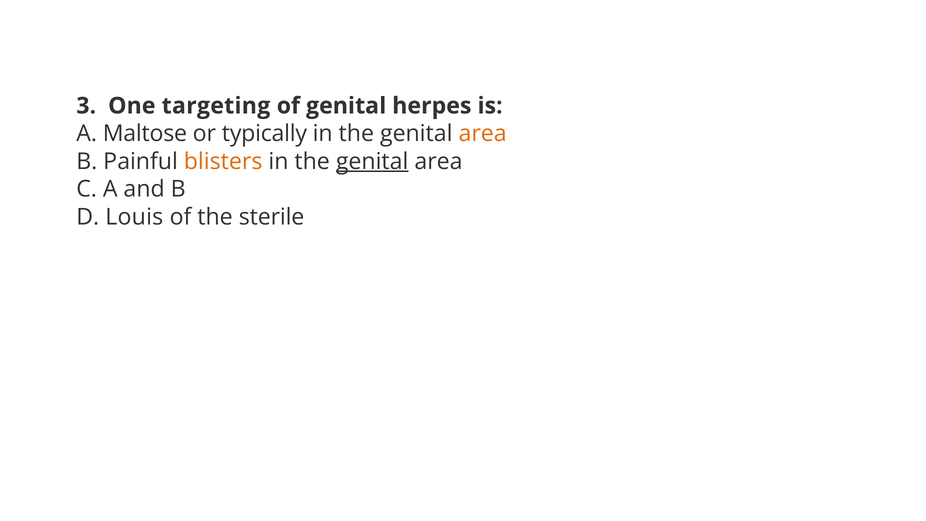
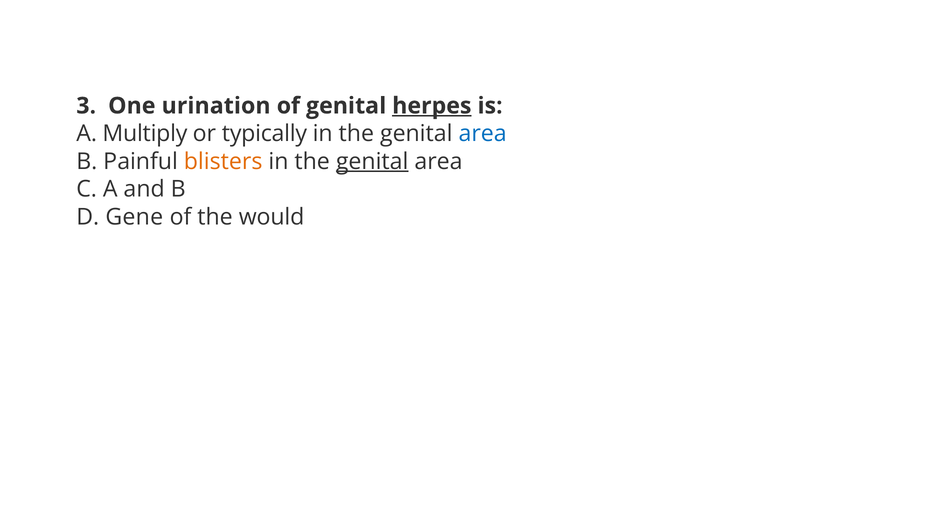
targeting: targeting -> urination (216, 106)
herpes underline: none -> present (432, 106)
Maltose: Maltose -> Multiply (145, 134)
area colour: orange -> blue (483, 134)
Louis: Louis -> Gene (134, 217)
sterile: sterile -> would (272, 217)
